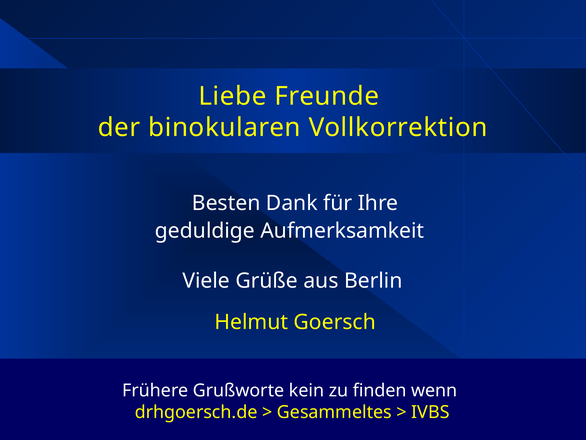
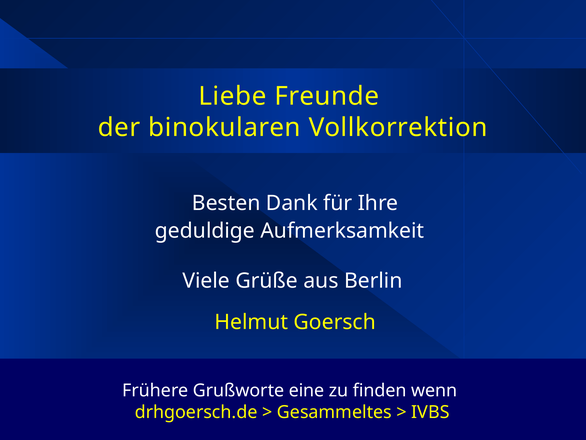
kein: kein -> eine (307, 390)
